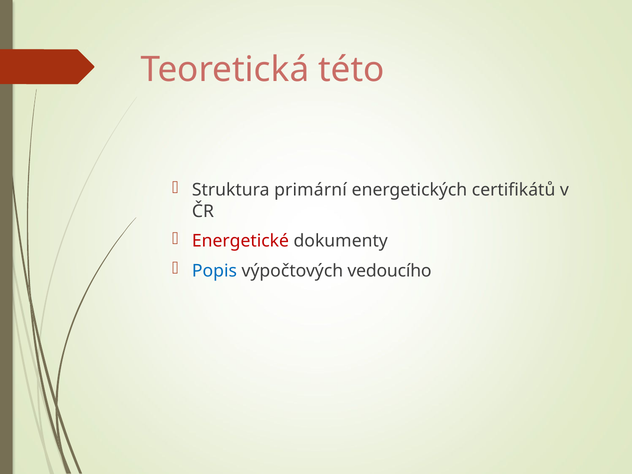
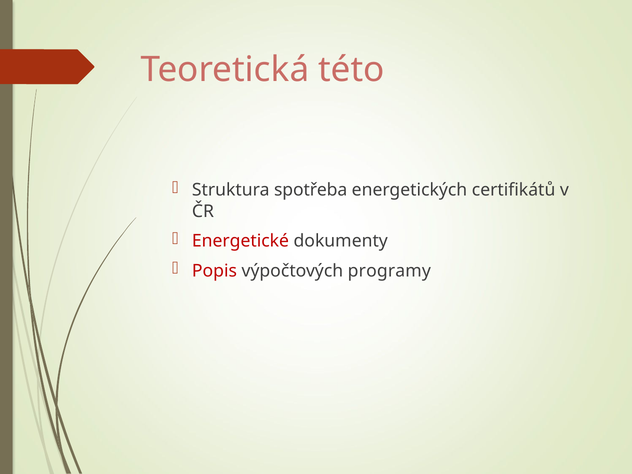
primární: primární -> spotřeba (311, 190)
Popis colour: blue -> red (214, 271)
vedoucího: vedoucího -> programy (389, 271)
